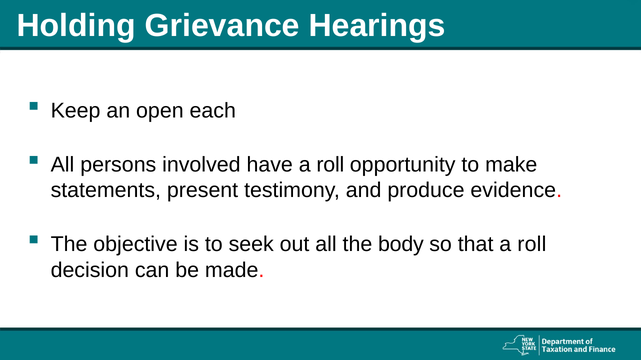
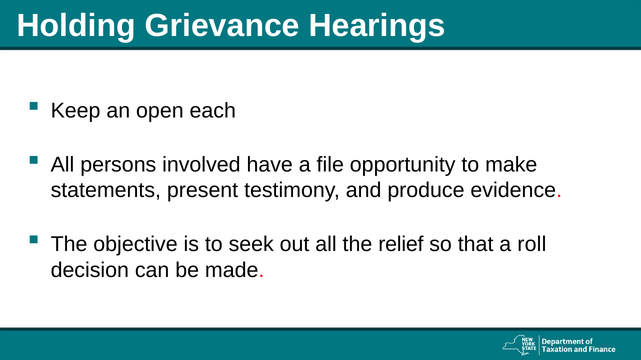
have a roll: roll -> file (330, 165)
body: body -> relief (401, 245)
